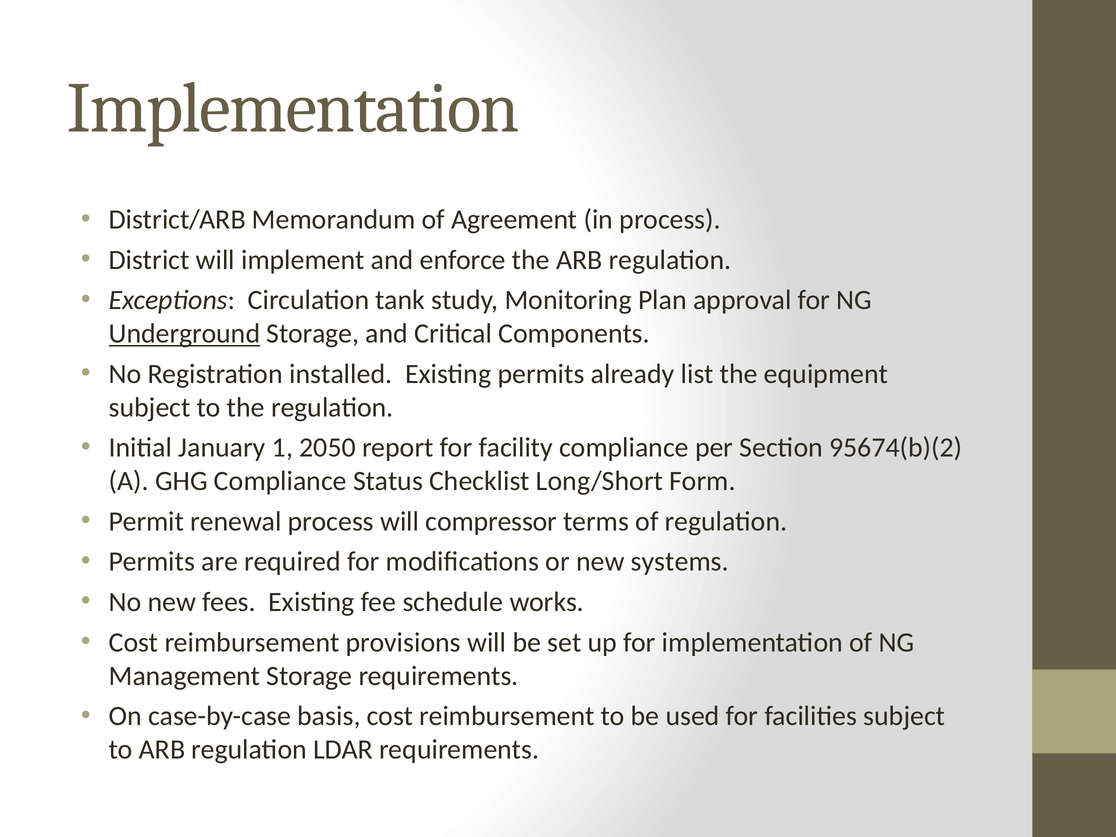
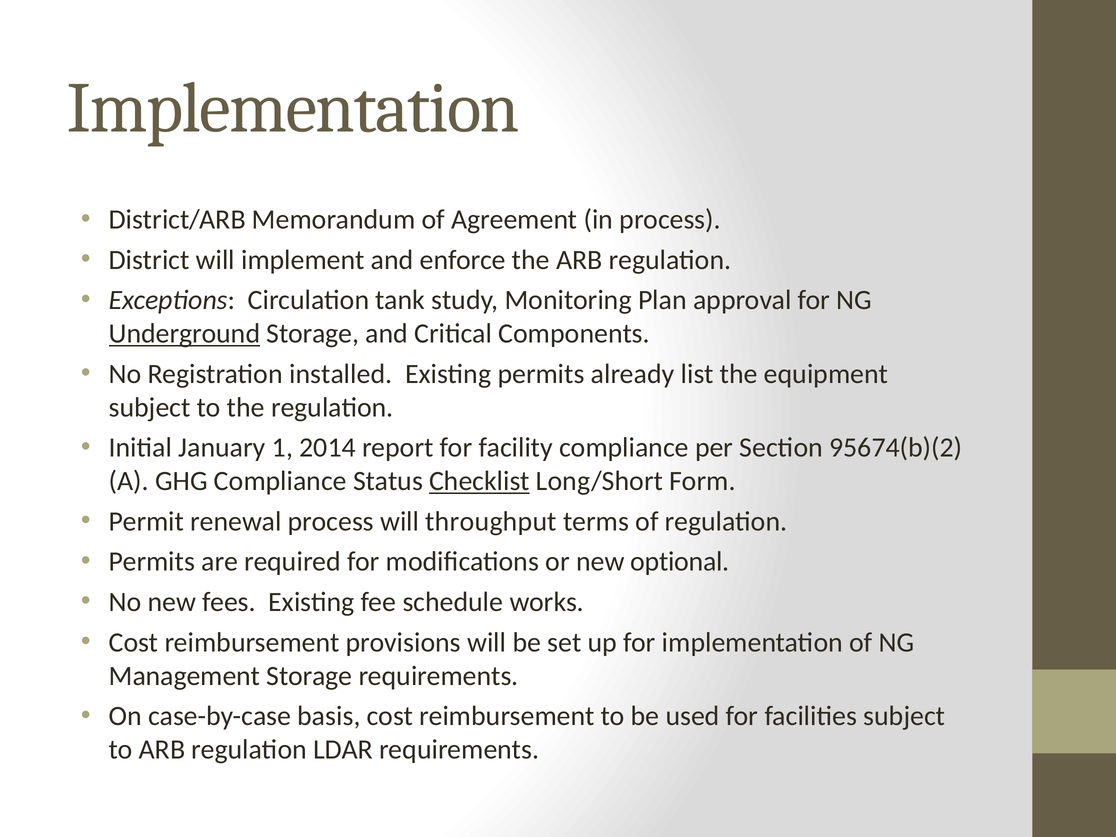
2050: 2050 -> 2014 (328, 448)
Checklist underline: none -> present (479, 481)
compressor: compressor -> throughput (491, 521)
systems: systems -> optional (680, 562)
